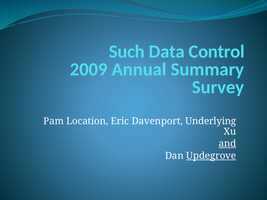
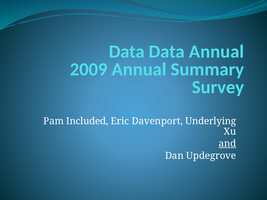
Such: Such -> Data (127, 52)
Data Control: Control -> Annual (216, 52)
Location: Location -> Included (87, 121)
Updegrove underline: present -> none (211, 156)
